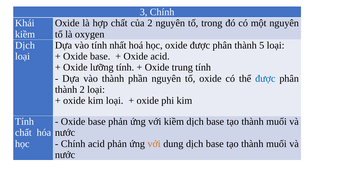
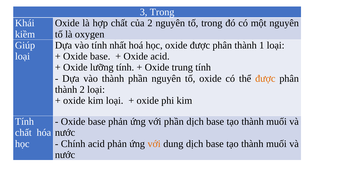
3 Chính: Chính -> Trong (162, 12)
Dịch: Dịch -> Giúp (25, 45)
5: 5 -> 1 (262, 45)
được colour: blue -> orange (265, 79)
với kiềm: kiềm -> phần (174, 122)
